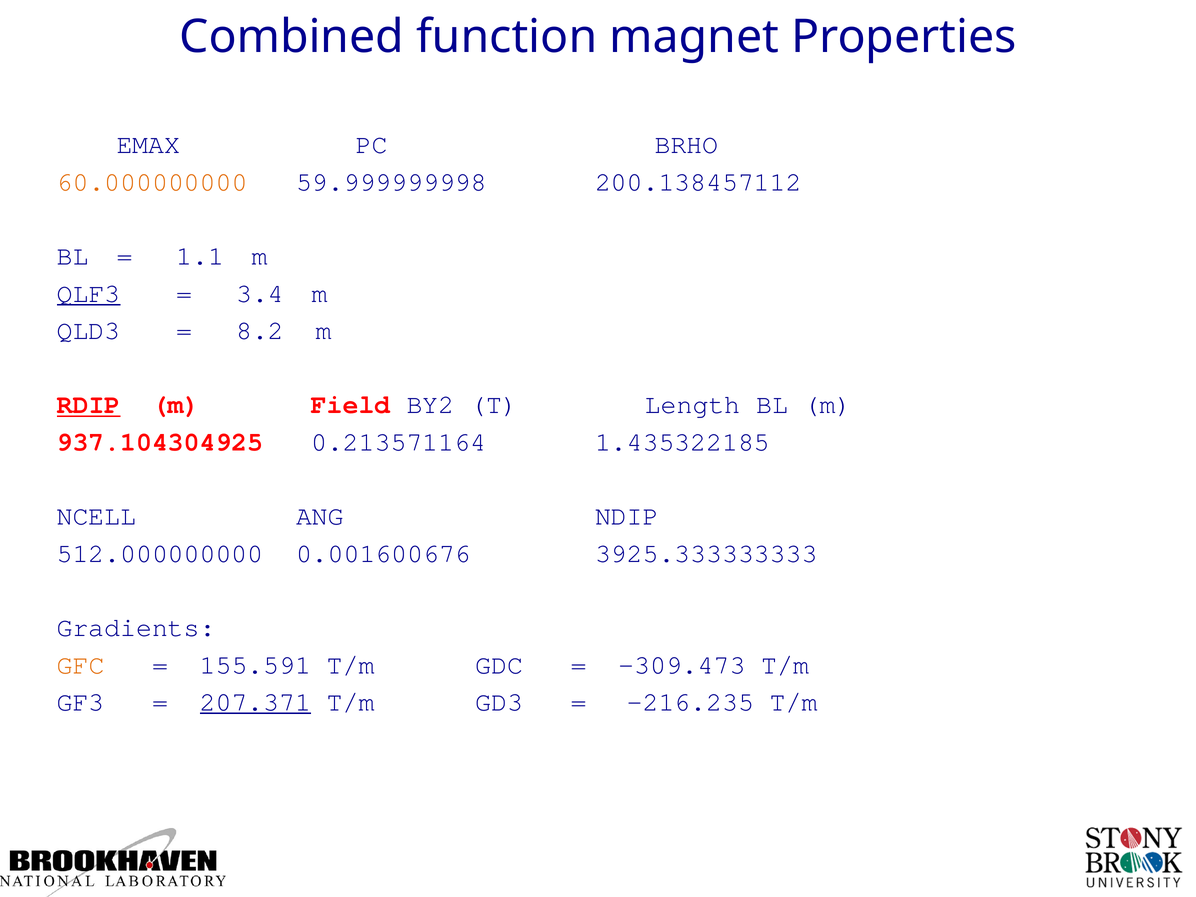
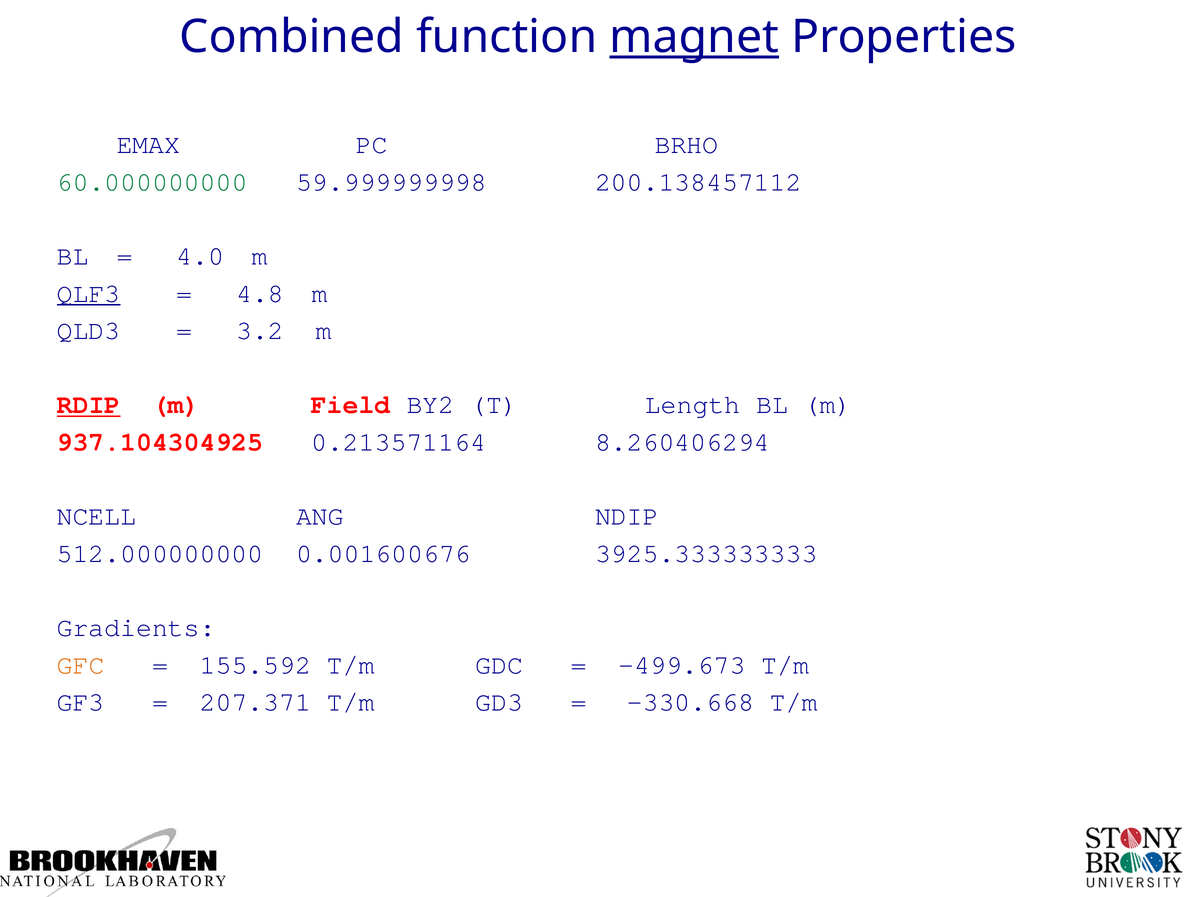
magnet underline: none -> present (694, 37)
60.000000000 colour: orange -> green (152, 182)
1.1: 1.1 -> 4.0 (200, 256)
3.4: 3.4 -> 4.8 (260, 293)
8.2: 8.2 -> 3.2 (260, 330)
1.435322185: 1.435322185 -> 8.260406294 (682, 442)
155.591: 155.591 -> 155.592 (255, 665)
-309.473: -309.473 -> -499.673 (682, 665)
207.371 underline: present -> none (255, 702)
-216.235: -216.235 -> -330.668 (690, 702)
